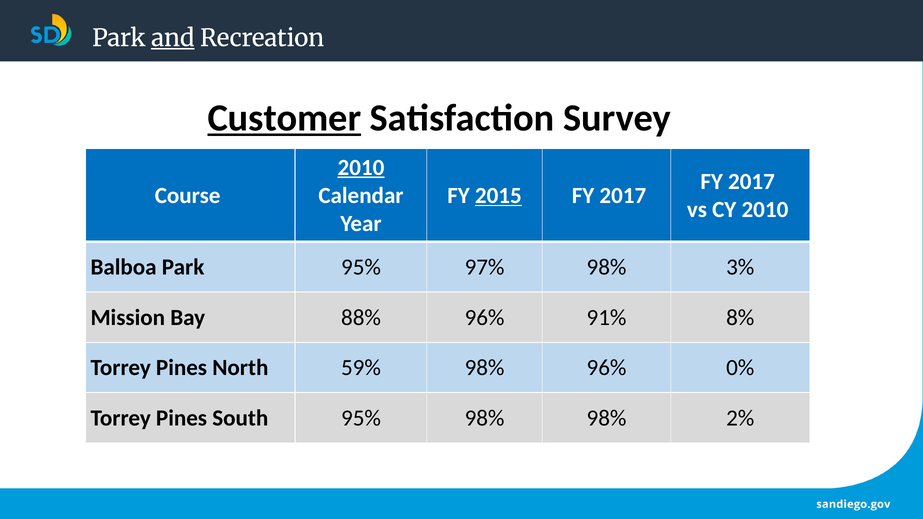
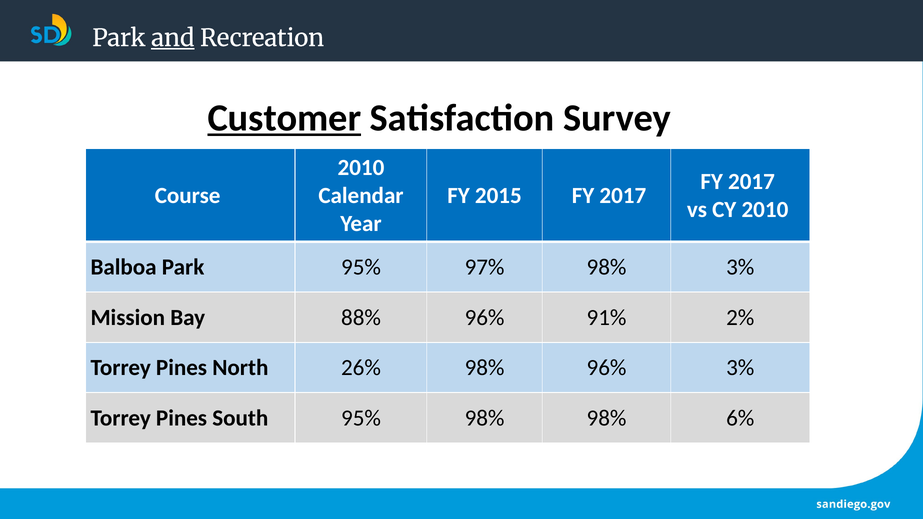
2010 underline: present -> none (361, 167)
2015 underline: present -> none (498, 196)
8%: 8% -> 2% (740, 318)
59%: 59% -> 26% (361, 368)
96% 0%: 0% -> 3% (740, 368)
2%: 2% -> 6% (740, 418)
